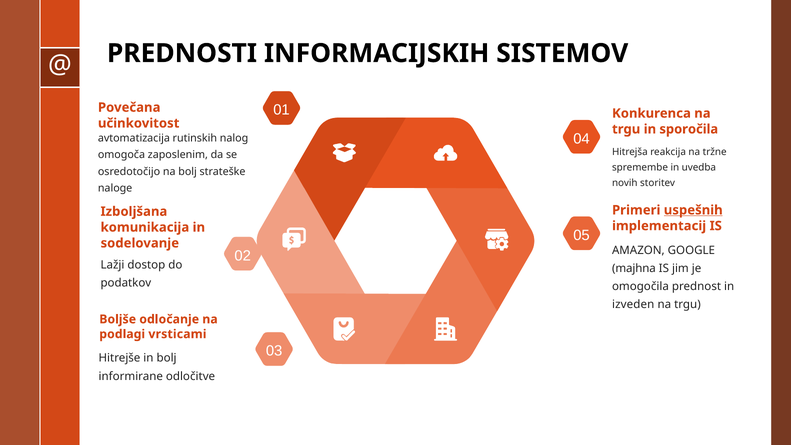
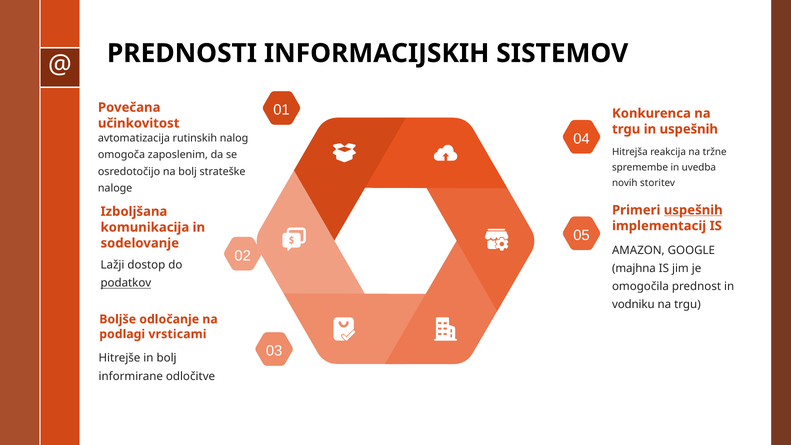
in sporočila: sporočila -> uspešnih (689, 129)
podatkov underline: none -> present (126, 283)
izveden: izveden -> vodniku (633, 305)
